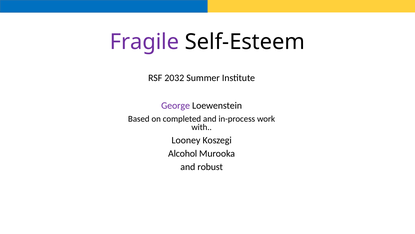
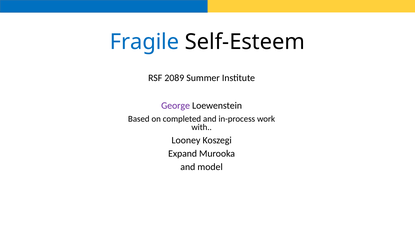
Fragile colour: purple -> blue (145, 42)
2032: 2032 -> 2089 (174, 78)
Alcohol: Alcohol -> Expand (183, 153)
robust: robust -> model (210, 167)
